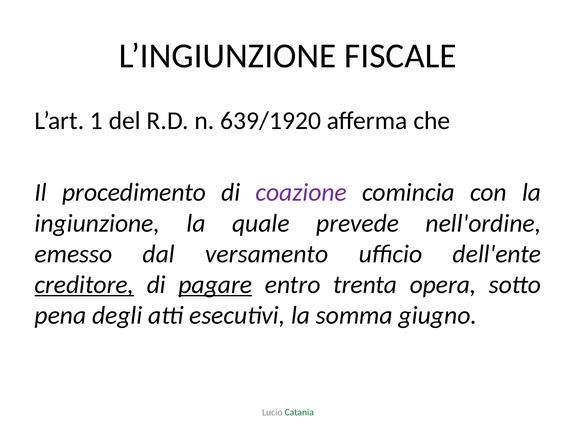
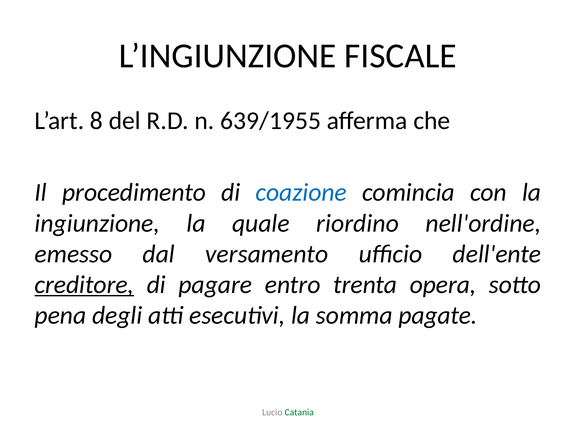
1: 1 -> 8 (96, 121)
639/1920: 639/1920 -> 639/1955 (271, 121)
coazione colour: purple -> blue (301, 193)
prevede: prevede -> riordino (358, 223)
pagare underline: present -> none (215, 285)
giugno: giugno -> pagate (438, 315)
